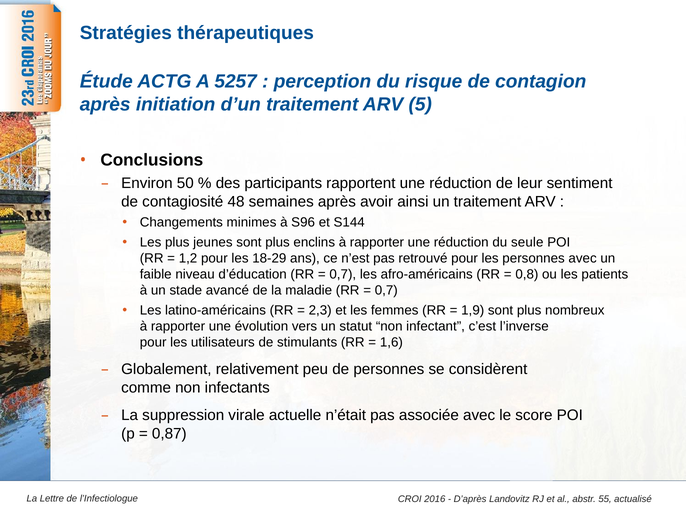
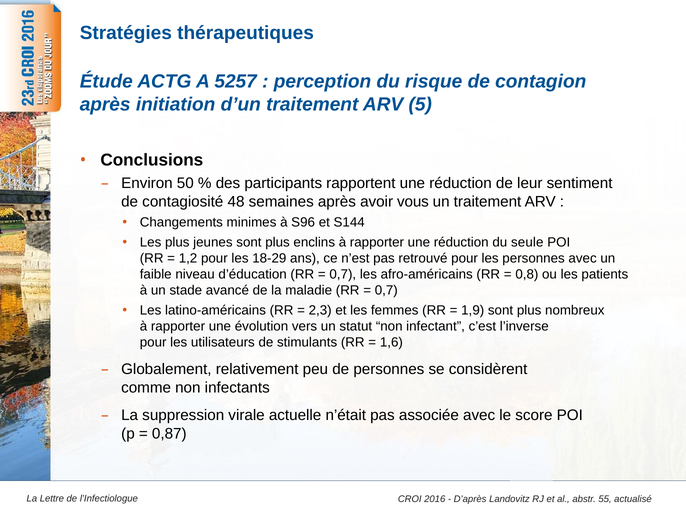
ainsi: ainsi -> vous (413, 202)
